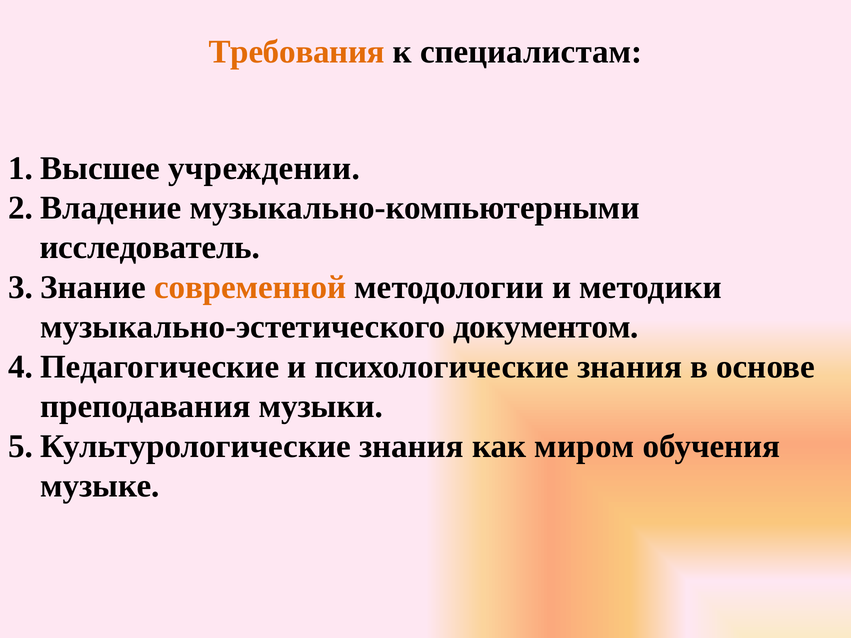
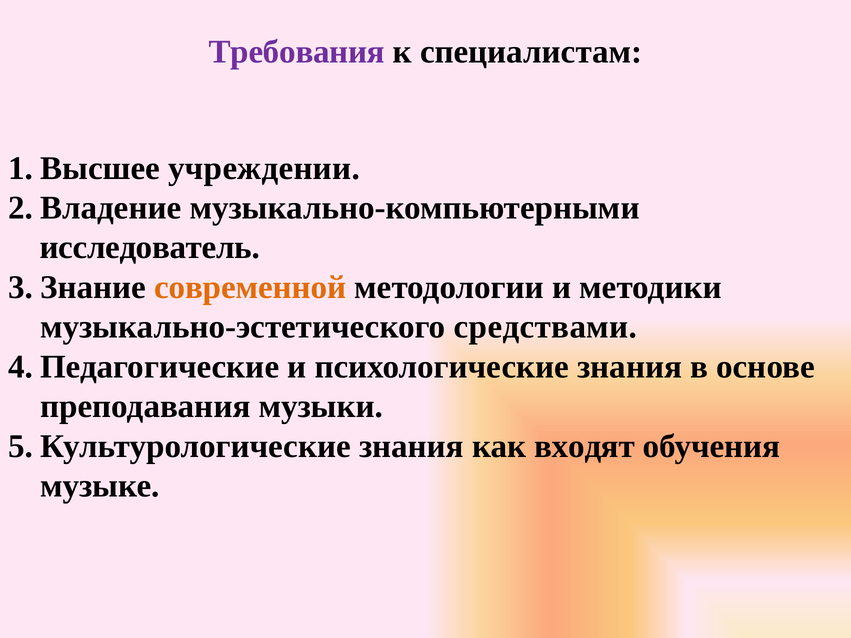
Требования colour: orange -> purple (297, 52)
документом: документом -> средствами (545, 327)
миром: миром -> входят (585, 446)
